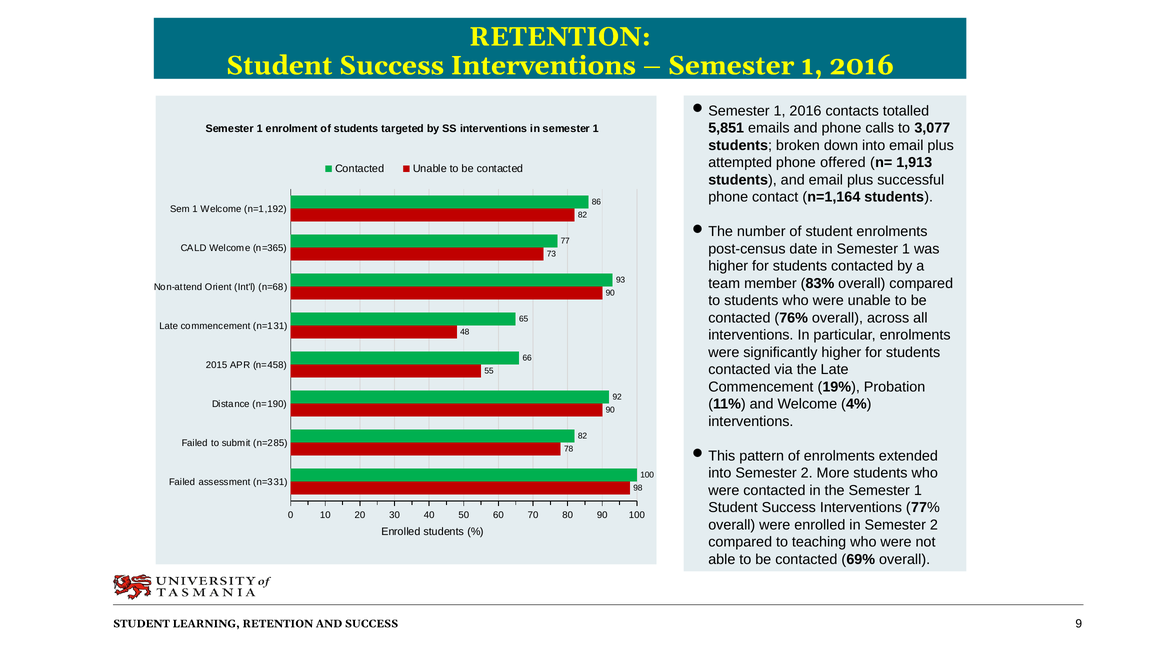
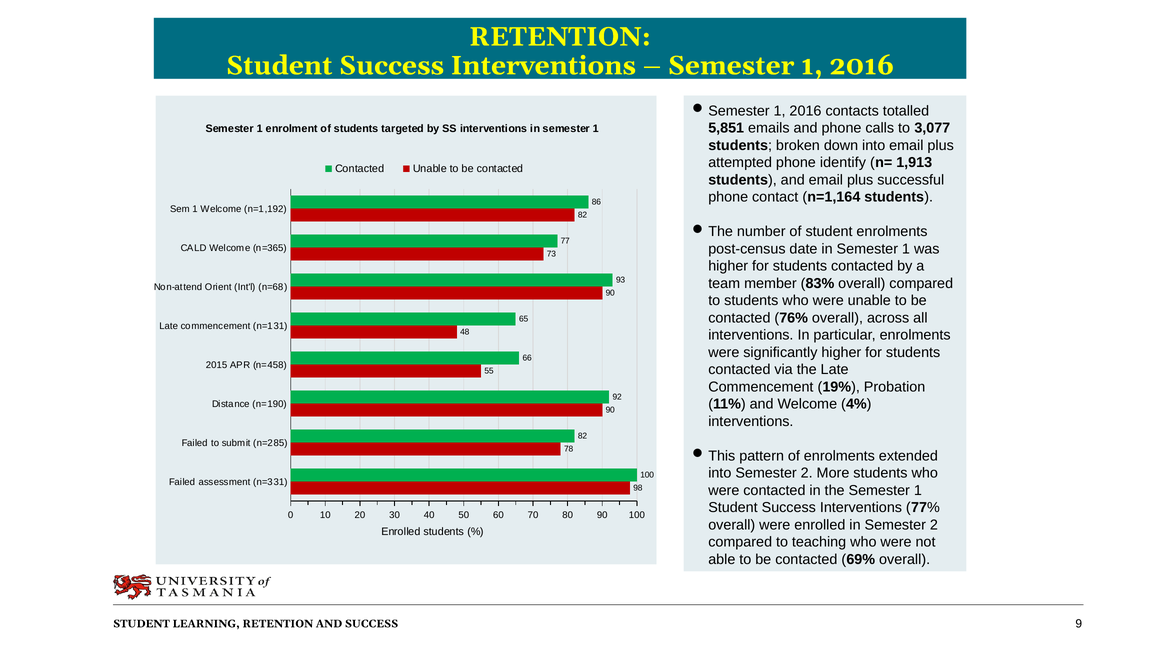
offered: offered -> identify (843, 163)
